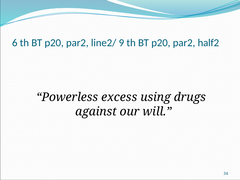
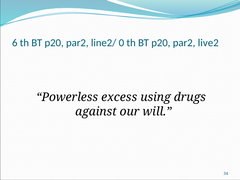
9: 9 -> 0 (121, 43)
half2: half2 -> live2 (208, 43)
